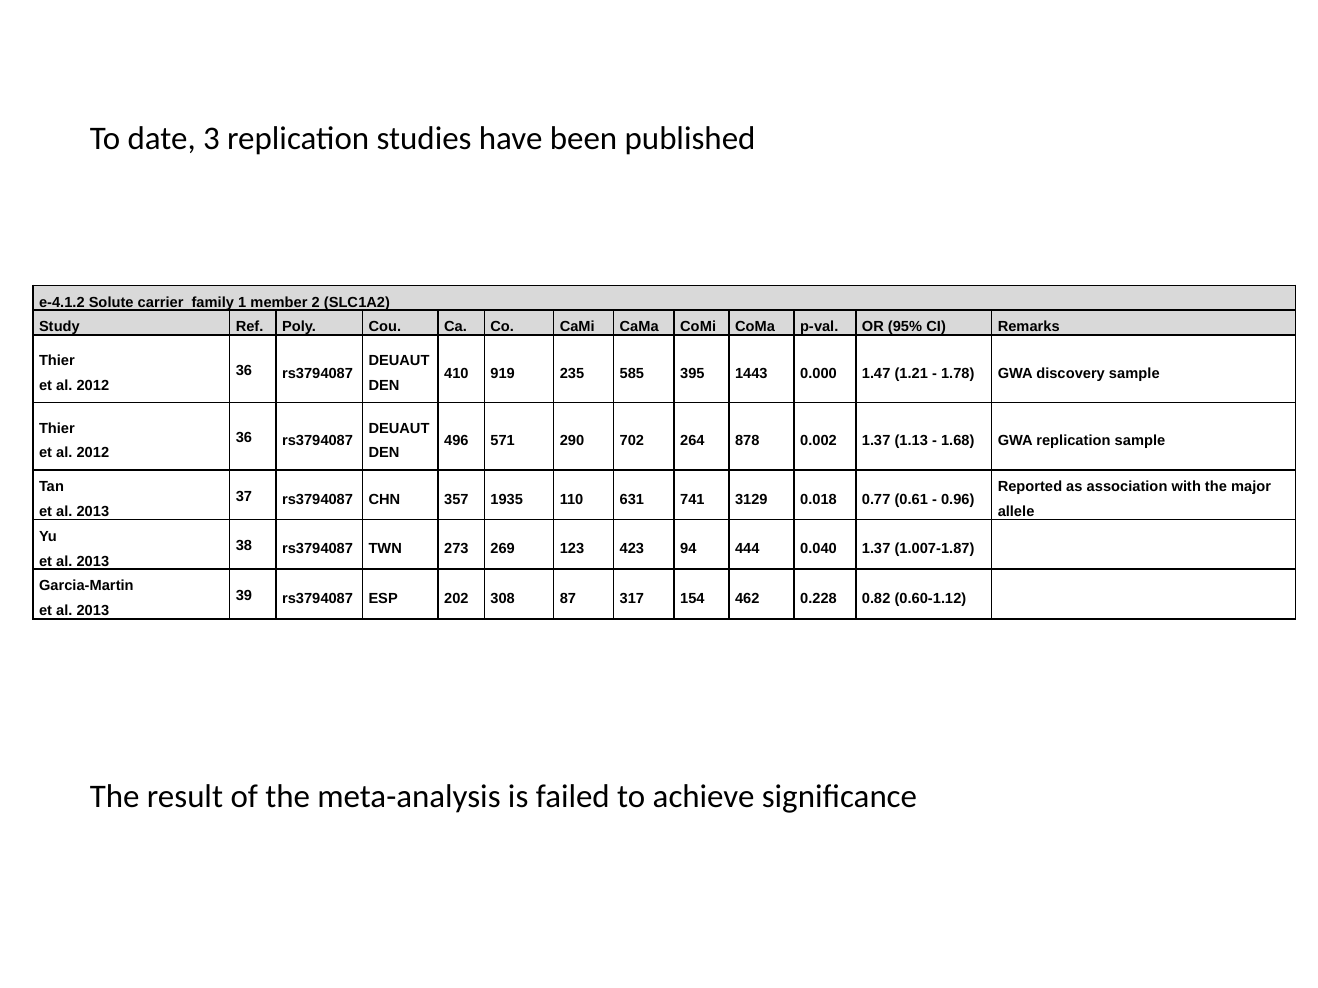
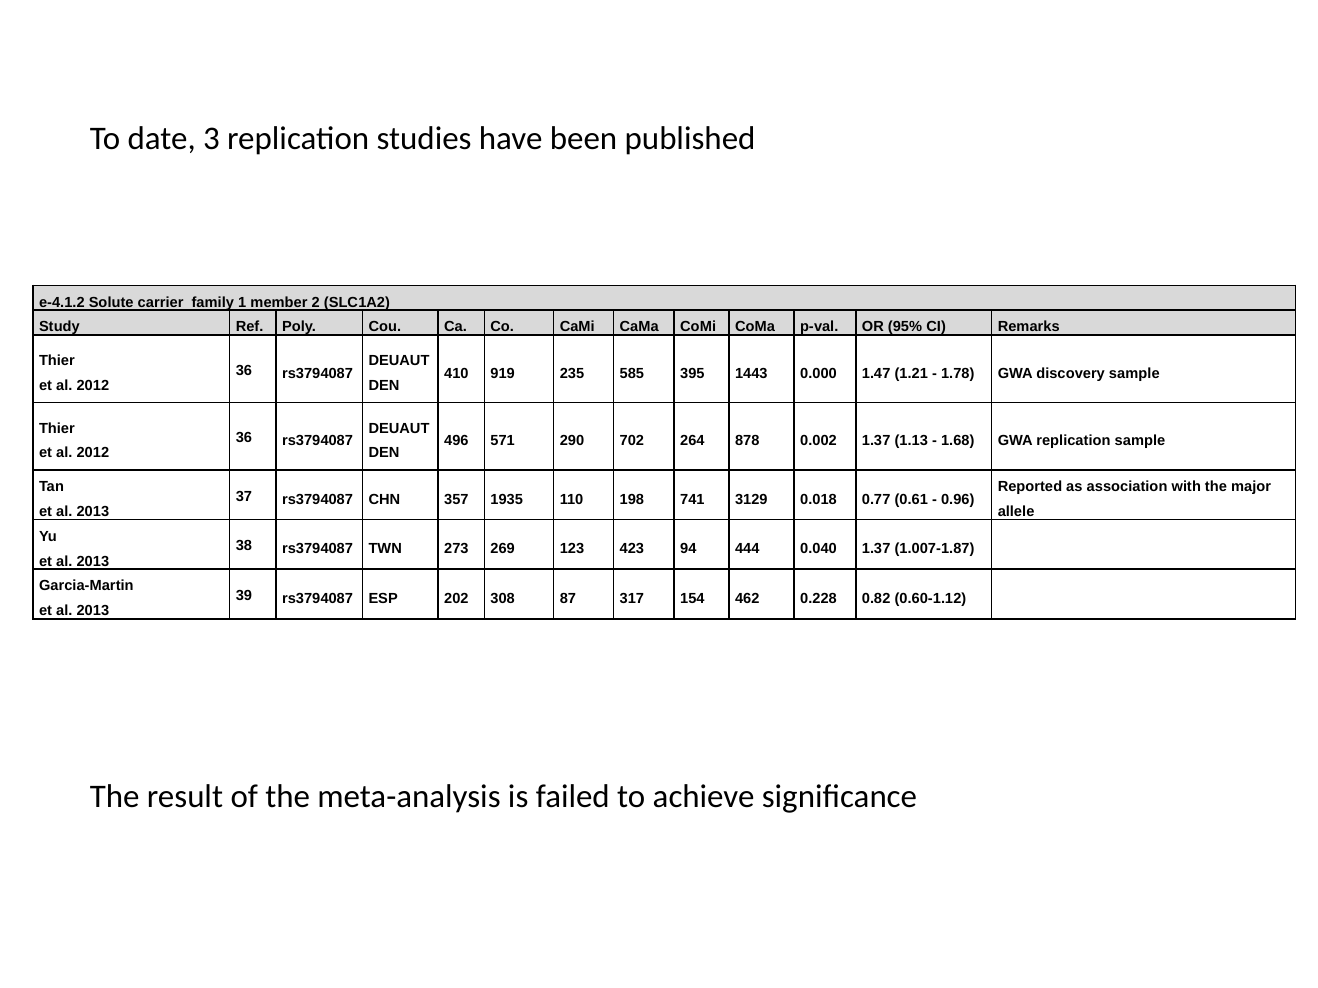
631: 631 -> 198 (632, 500)
